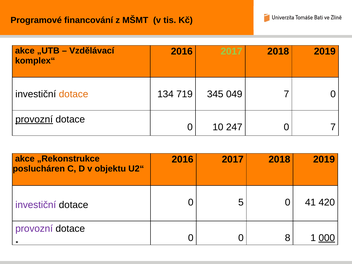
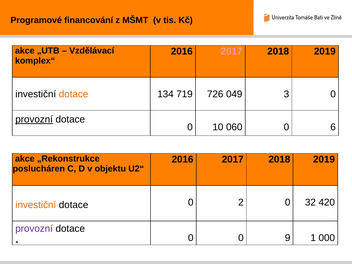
2017 colour: light green -> pink (232, 51)
345: 345 -> 726 (215, 94)
049 7: 7 -> 3 (286, 94)
247: 247 -> 060 (234, 127)
0 7: 7 -> 6 (333, 127)
investiční colour: purple -> orange (36, 205)
5: 5 -> 2 (241, 202)
41: 41 -> 32 (310, 202)
8: 8 -> 9 (288, 238)
000 underline: present -> none (327, 238)
